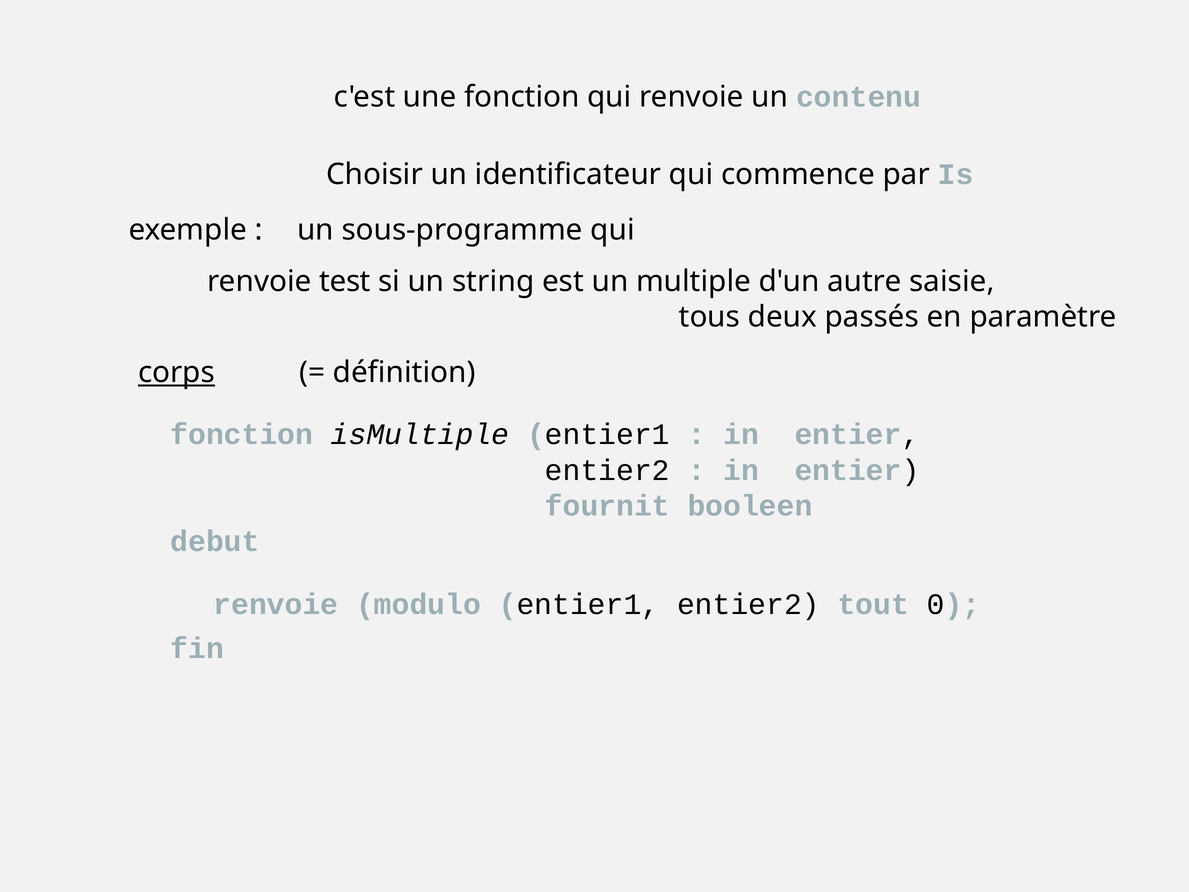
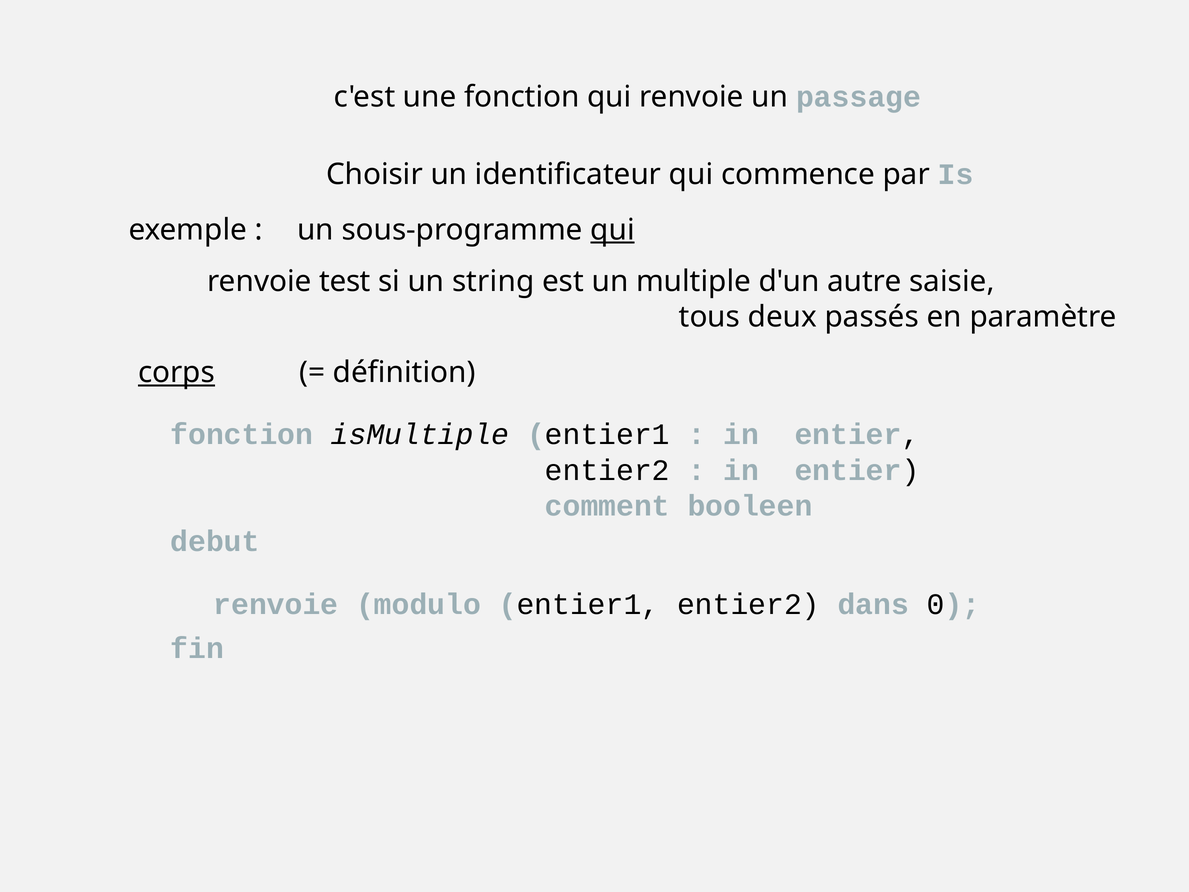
contenu: contenu -> passage (859, 97)
qui underline: none -> present (613, 230)
fournit: fournit -> comment (607, 506)
tout: tout -> dans (873, 604)
